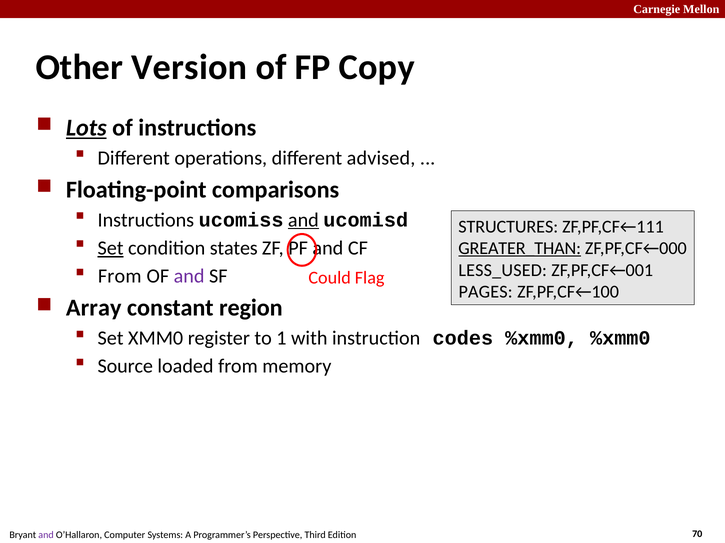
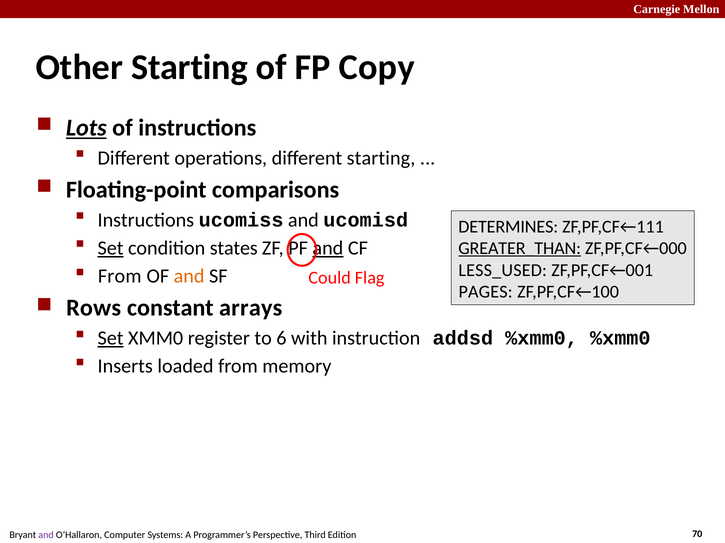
Other Version: Version -> Starting (189, 67)
different advised: advised -> starting (381, 158)
and underline: present -> none (303, 220)
STRUCTURES: STRUCTURES -> DETERMINES (508, 227)
and underline: none -> present (328, 248)
and colour: purple -> orange (189, 277)
Array: Array -> Rows (94, 308)
region: region -> arrays (251, 308)
Set underline: none -> present (111, 339)
1: 1 -> 6 (281, 339)
codes: codes -> addsd (463, 339)
Source: Source -> Inserts (125, 367)
